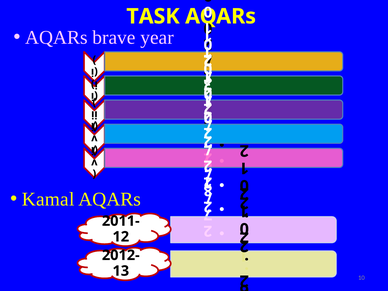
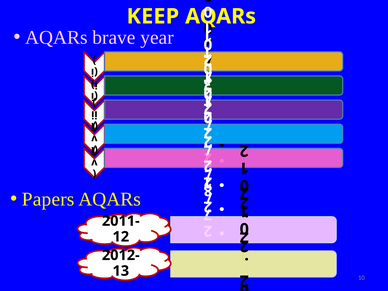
TASK: TASK -> KEEP (153, 16)
Kamal: Kamal -> Papers (48, 199)
